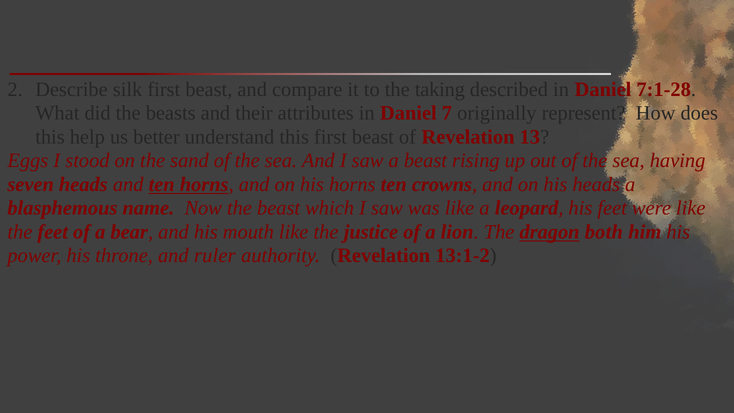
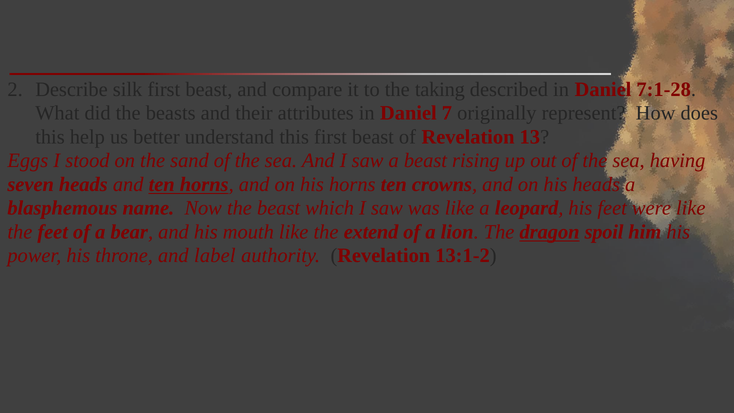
justice: justice -> extend (371, 232)
both: both -> spoil (604, 232)
ruler: ruler -> label (215, 256)
